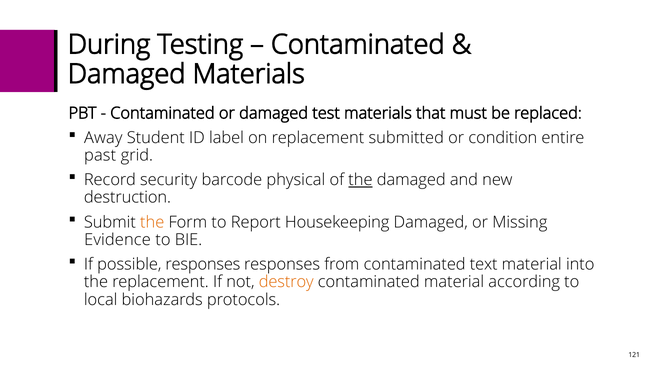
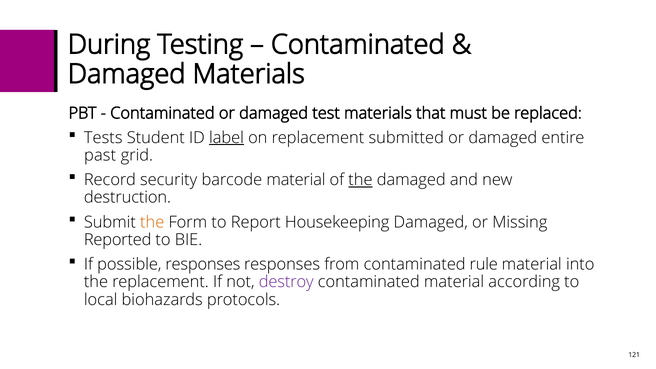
Away: Away -> Tests (103, 138)
label underline: none -> present (226, 138)
condition: condition -> damaged (503, 138)
barcode physical: physical -> material (296, 180)
Evidence: Evidence -> Reported (118, 240)
text: text -> rule (484, 264)
destroy colour: orange -> purple (286, 282)
